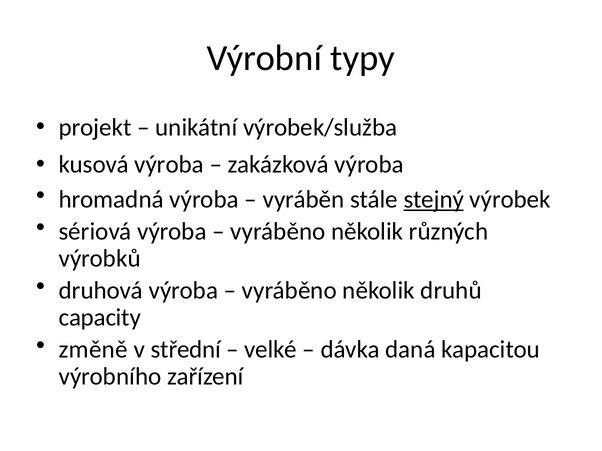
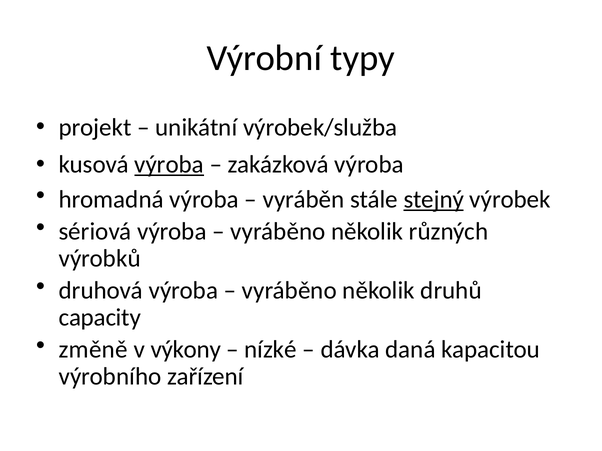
výroba underline: none -> present (169, 165)
střední: střední -> výkony (186, 350)
velké: velké -> nízké (271, 350)
